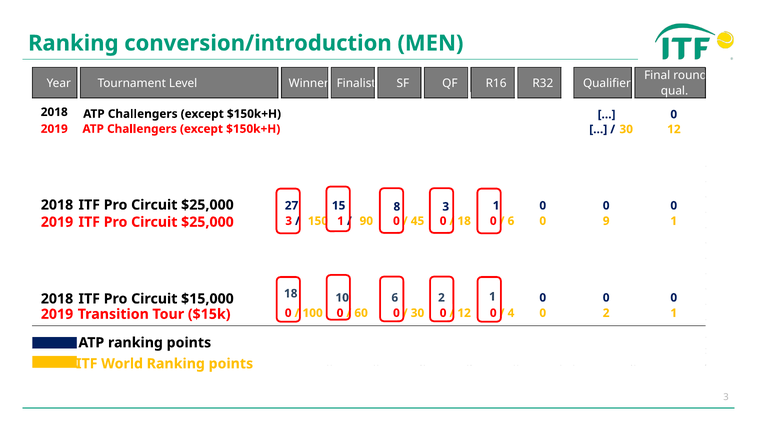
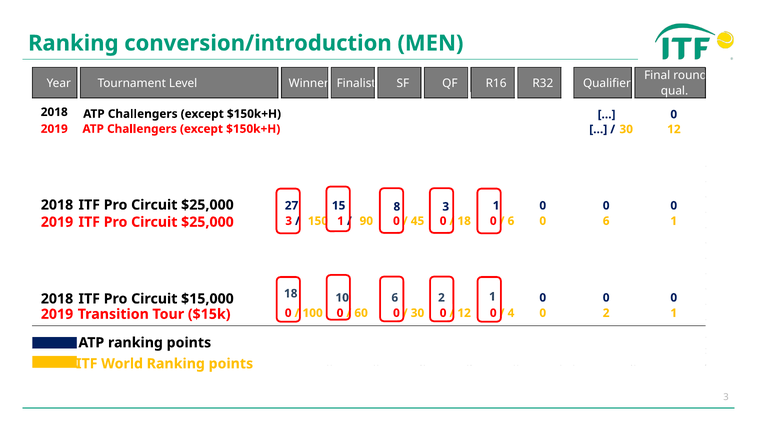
0 9: 9 -> 6 (606, 221)
